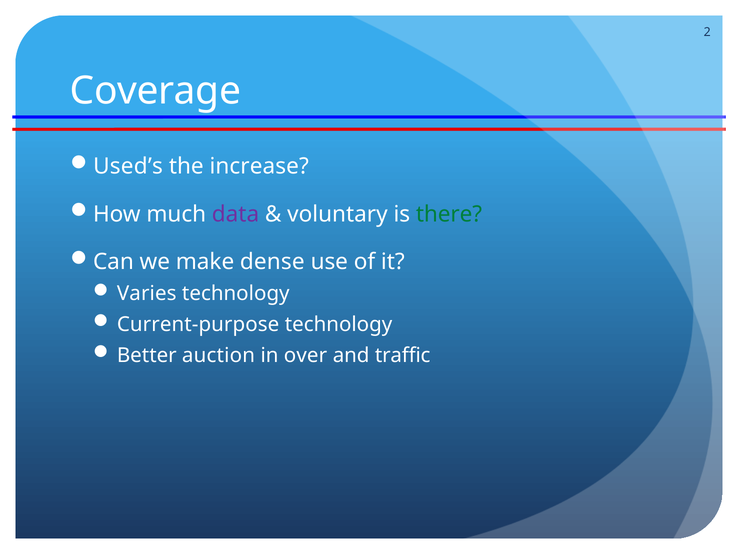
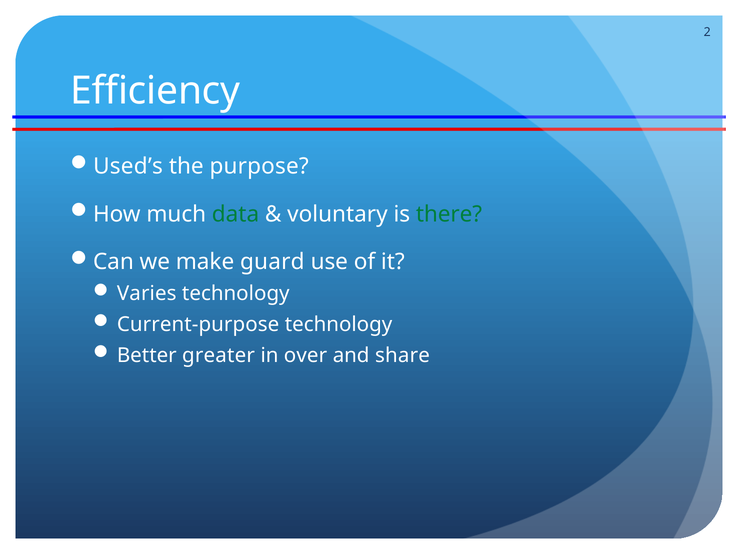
Coverage: Coverage -> Efficiency (155, 91)
increase: increase -> purpose (259, 166)
data colour: purple -> green (235, 214)
dense: dense -> guard (272, 262)
auction: auction -> greater (218, 355)
traffic: traffic -> share (403, 355)
